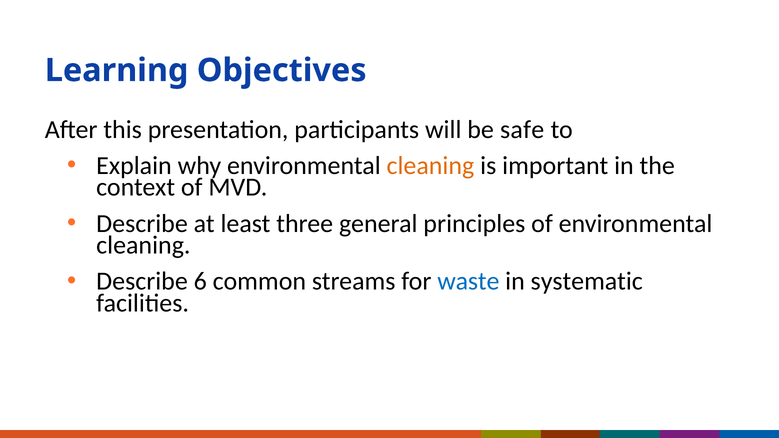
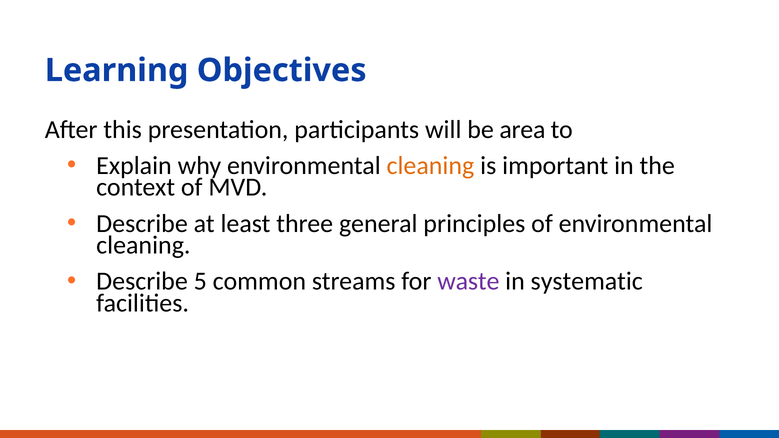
safe: safe -> area (522, 130)
6: 6 -> 5 (200, 282)
waste colour: blue -> purple (468, 282)
